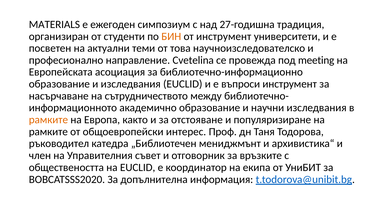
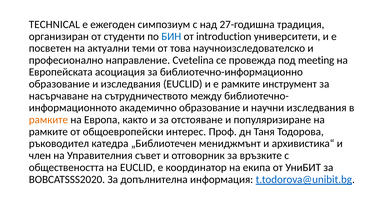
MATERIALS: MATERIALS -> TECHNICAL (54, 24)
БИН colour: orange -> blue (171, 36)
от инструмент: инструмент -> introduction (224, 36)
е въпроси: въпроси -> рамките (241, 84)
